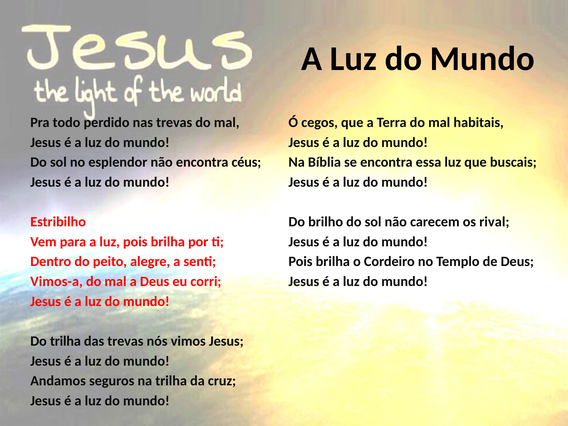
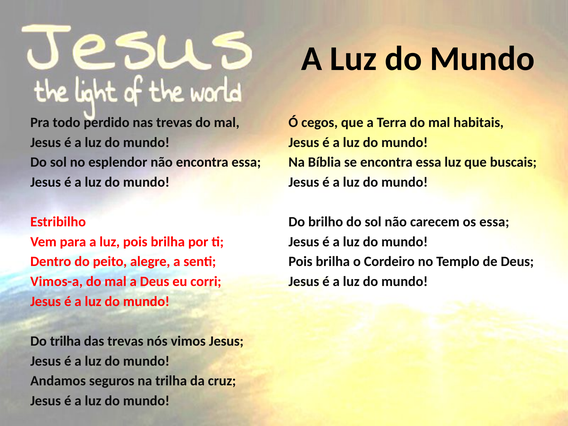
não encontra céus: céus -> essa (246, 162)
os rival: rival -> essa (494, 222)
